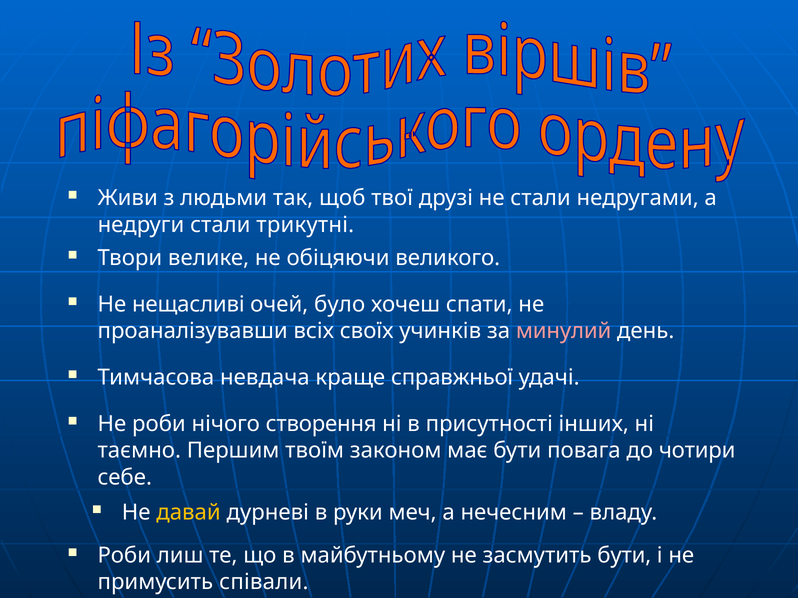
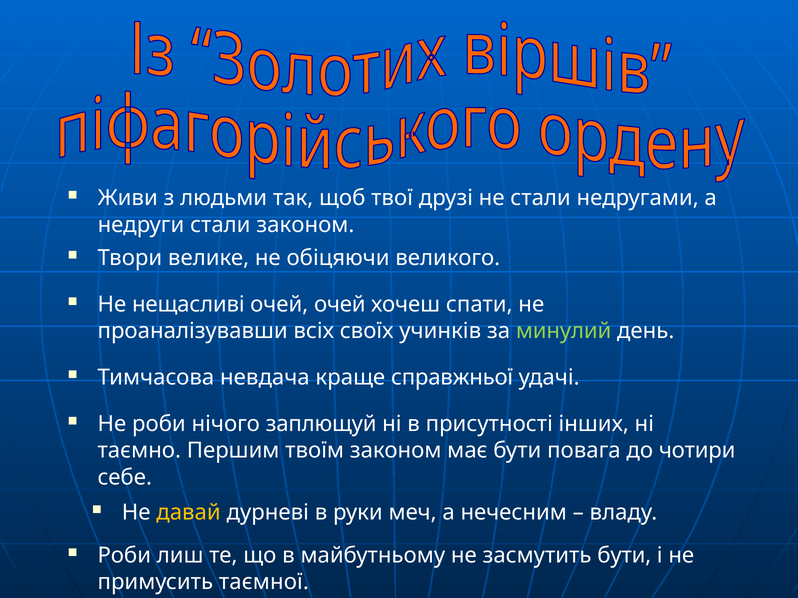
стали трикутні: трикутні -> законом (305, 225)
очей було: було -> очей (340, 305)
минулий colour: pink -> light green (564, 331)
створення: створення -> заплющуй (321, 424)
співали: співали -> таємної (264, 583)
